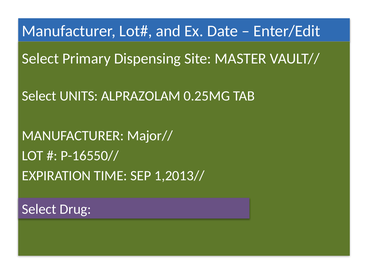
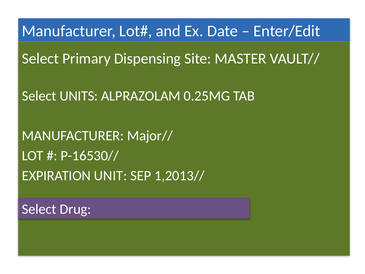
P-16550//: P-16550// -> P-16530// (90, 156)
TIME: TIME -> UNIT (111, 175)
